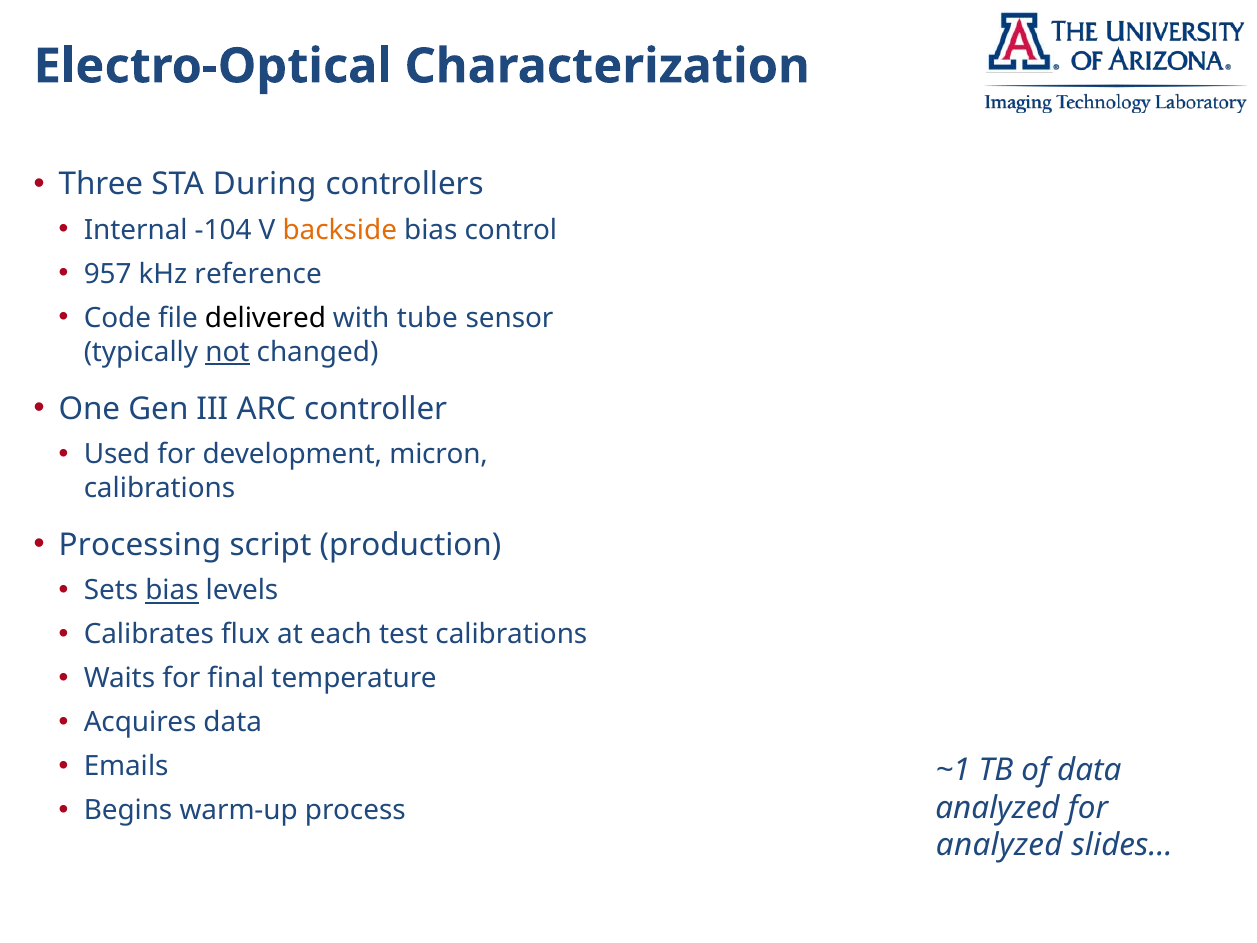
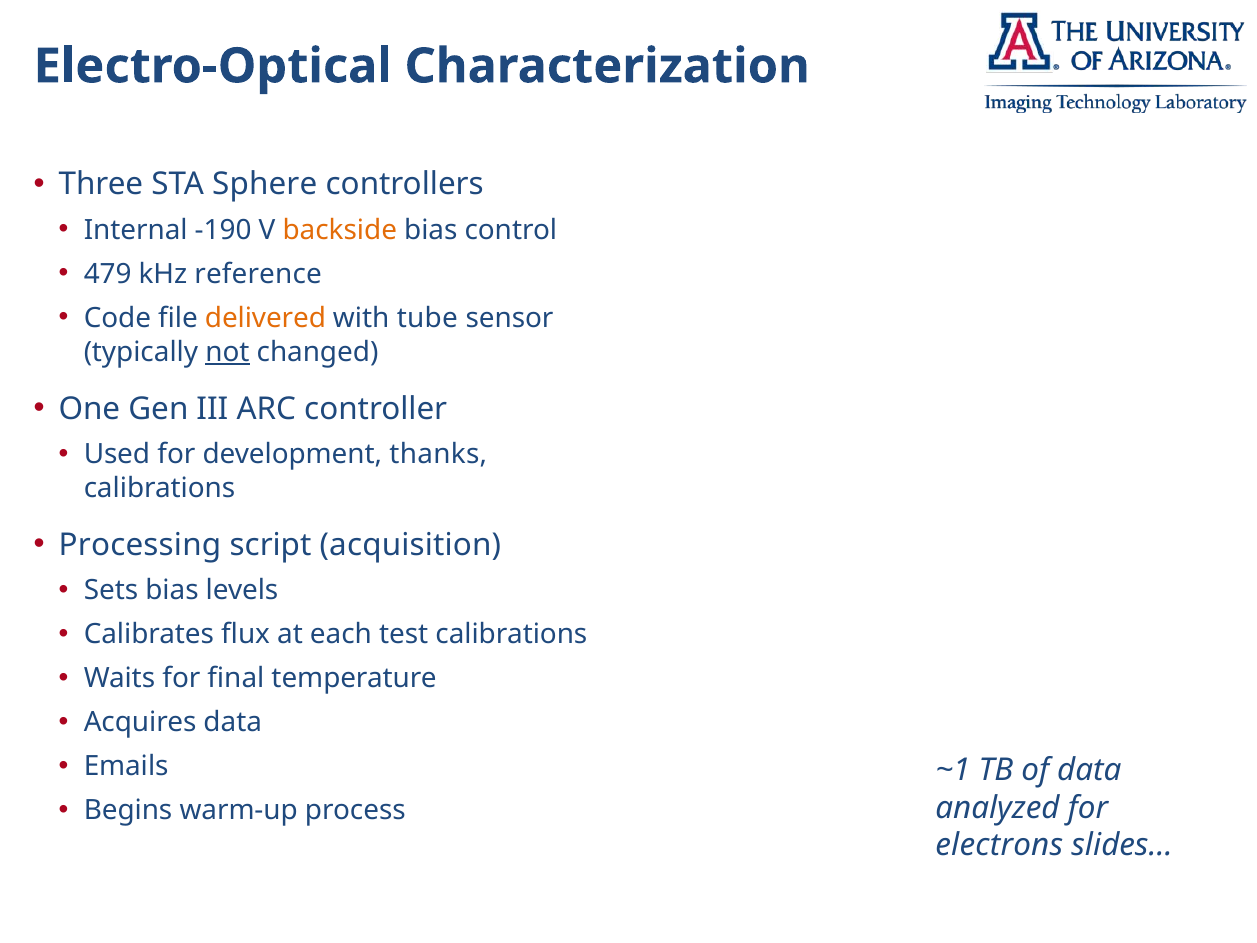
During: During -> Sphere (265, 184)
-104: -104 -> -190 (223, 230)
957: 957 -> 479 (108, 274)
delivered colour: black -> orange (265, 318)
micron: micron -> thanks (438, 454)
production: production -> acquisition (410, 545)
bias underline: present -> none (172, 591)
analyzed: analyzed -> electrons (999, 845)
